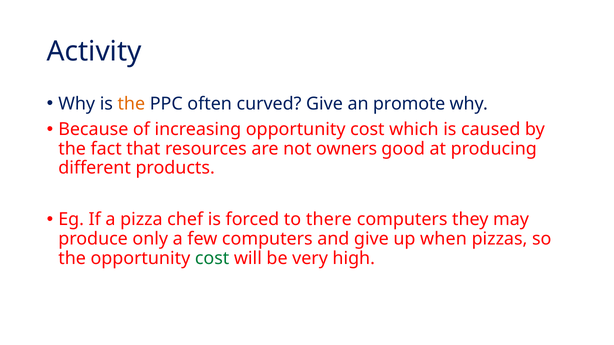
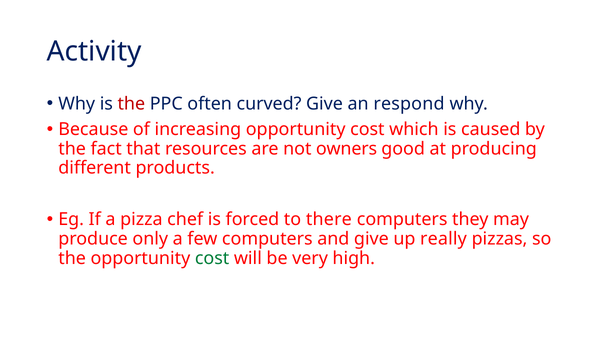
the colour: orange -> red (131, 104)
promote: promote -> respond (409, 104)
when: when -> really (443, 239)
